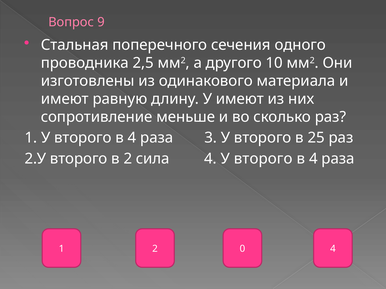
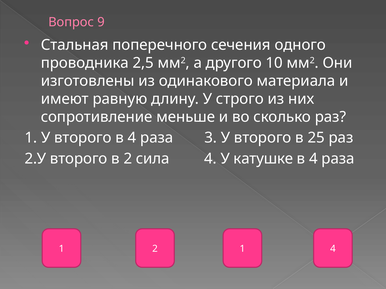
У имеют: имеют -> строго (240, 99)
4 У второго: второго -> катушке (263, 159)
2 0: 0 -> 1 (242, 249)
